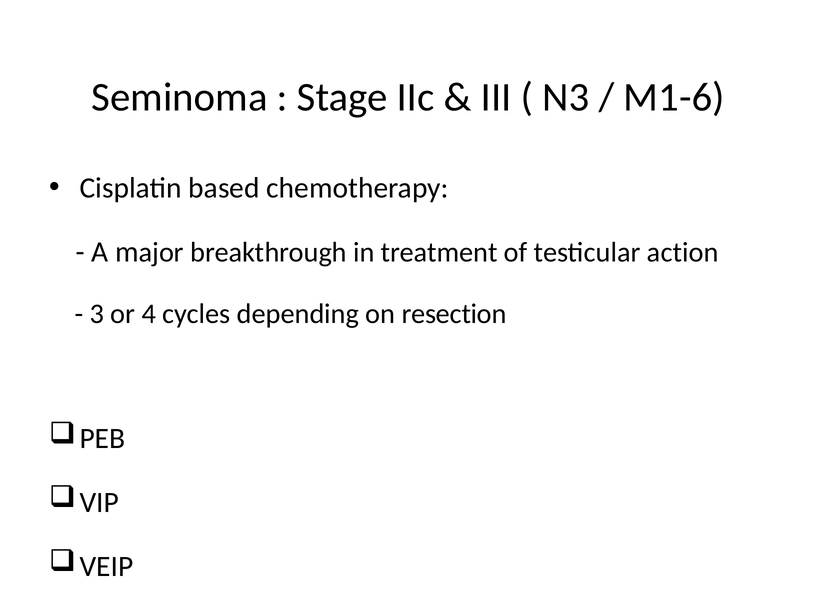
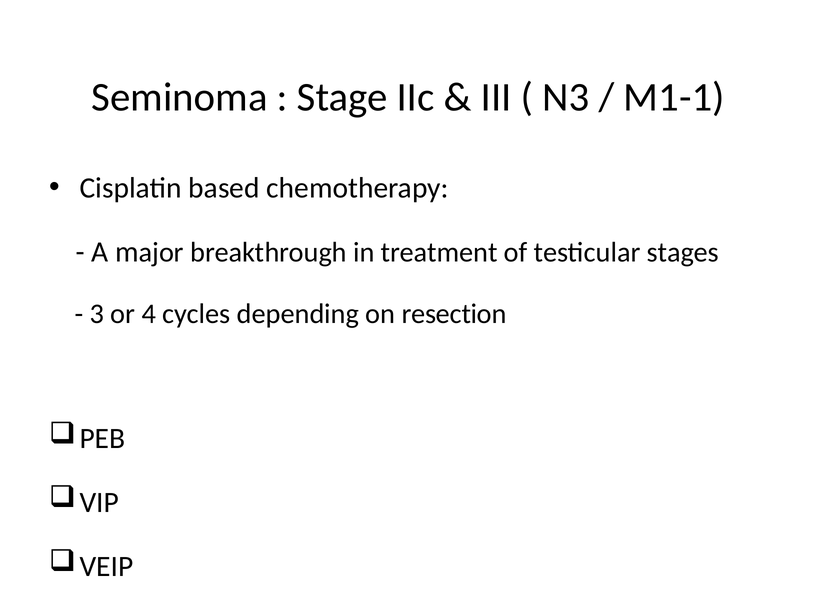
M1-6: M1-6 -> M1-1 (674, 97)
action: action -> stages (683, 252)
